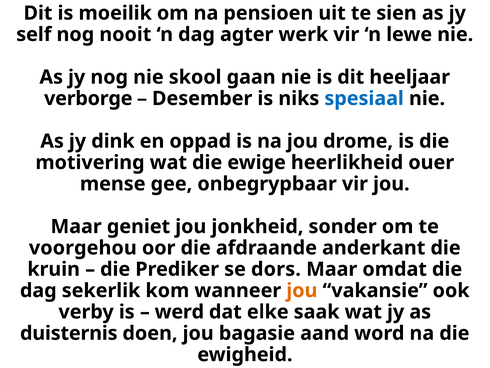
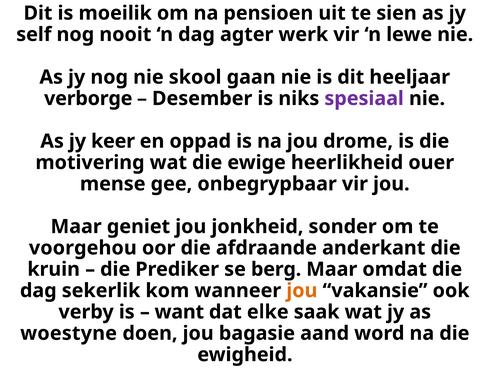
spesiaal colour: blue -> purple (364, 98)
dink: dink -> keer (113, 141)
dors: dors -> berg (276, 269)
werd: werd -> want (179, 312)
duisternis: duisternis -> woestyne (69, 333)
